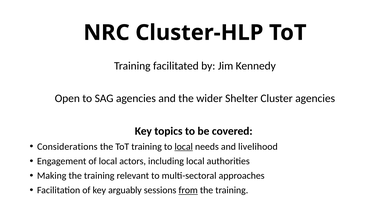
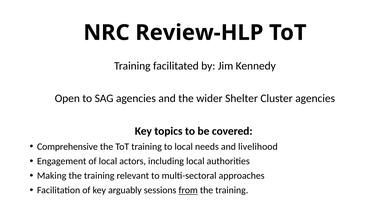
Cluster-HLP: Cluster-HLP -> Review-HLP (199, 33)
Considerations: Considerations -> Comprehensive (67, 147)
local underline: present -> none (184, 147)
